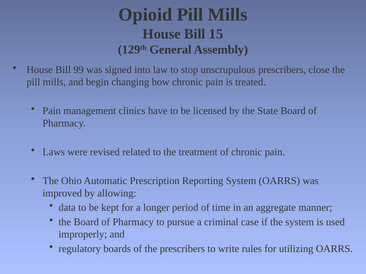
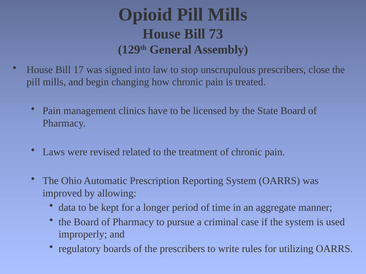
15: 15 -> 73 (216, 34)
99: 99 -> 17 (79, 70)
